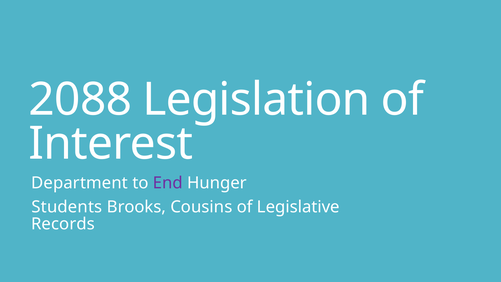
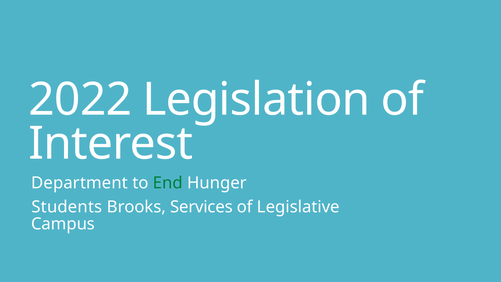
2088: 2088 -> 2022 (80, 99)
End colour: purple -> green (168, 183)
Cousins: Cousins -> Services (201, 207)
Records: Records -> Campus (63, 224)
